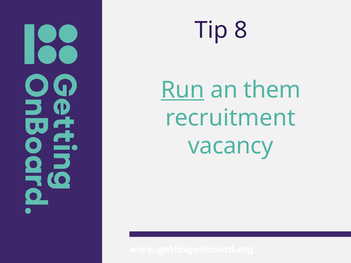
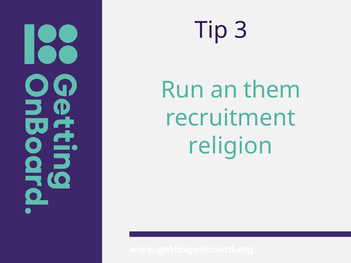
8: 8 -> 3 (241, 30)
Run underline: present -> none (182, 90)
vacancy: vacancy -> religion (230, 146)
